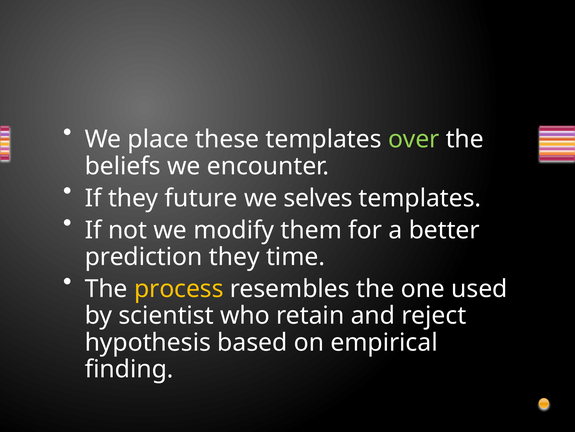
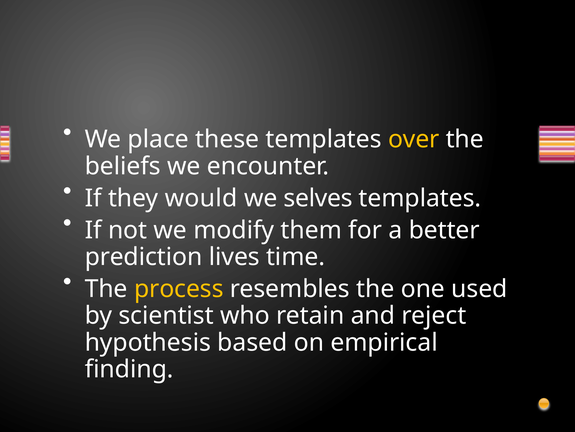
over colour: light green -> yellow (414, 139)
future: future -> would (201, 198)
prediction they: they -> lives (234, 257)
